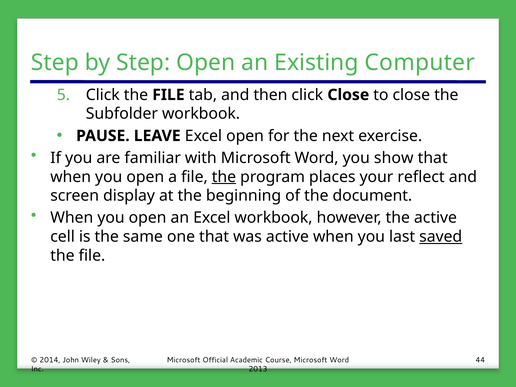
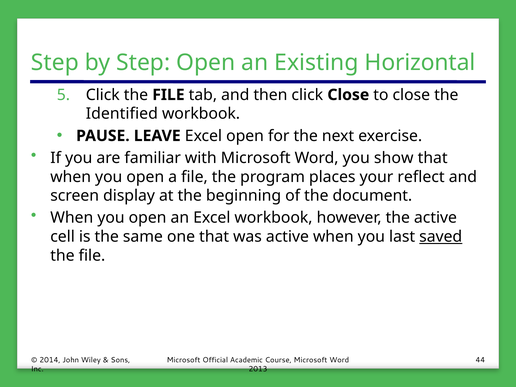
Computer: Computer -> Horizontal (420, 63)
Subfolder: Subfolder -> Identified (122, 114)
the underline: present -> none (224, 177)
